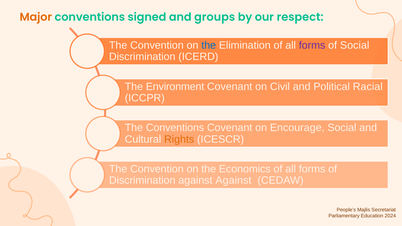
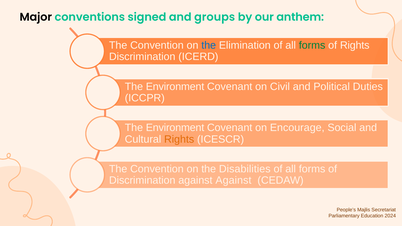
Major colour: orange -> black (36, 17)
respect: respect -> anthem (300, 17)
forms colour: purple -> green (312, 45)
of Social: Social -> Rights (355, 45)
Racial: Racial -> Duties (368, 87)
Conventions: Conventions -> Environment (175, 128)
Economics: Economics -> Disabilities (245, 169)
